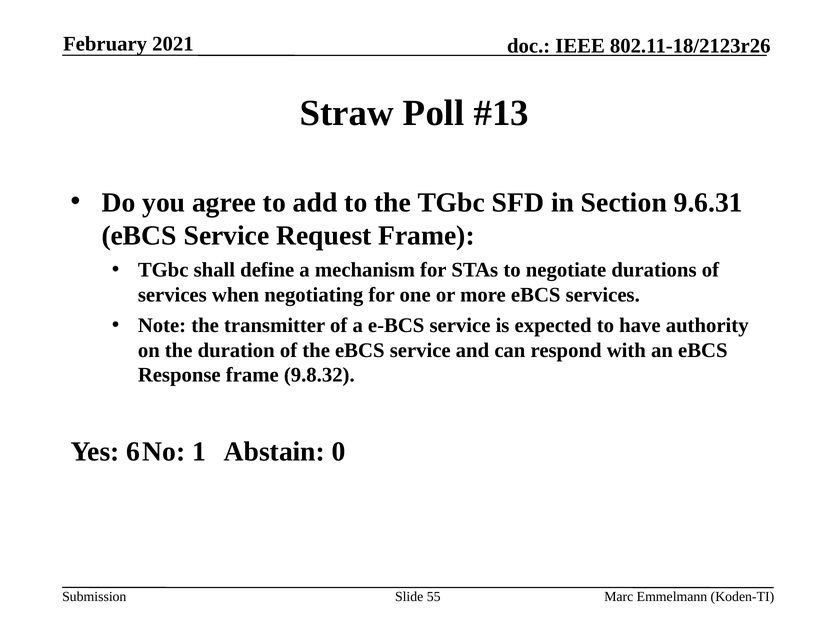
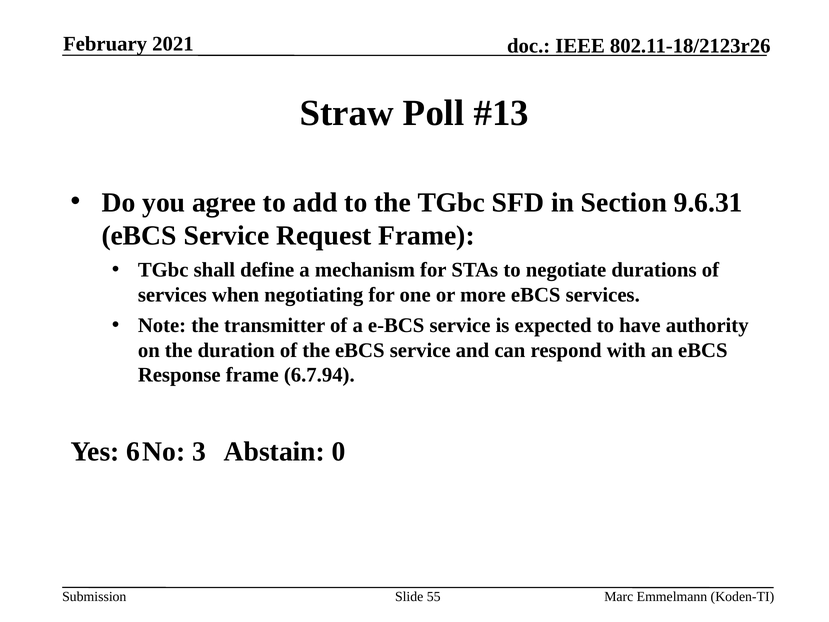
9.8.32: 9.8.32 -> 6.7.94 (319, 375)
1: 1 -> 3 (199, 451)
